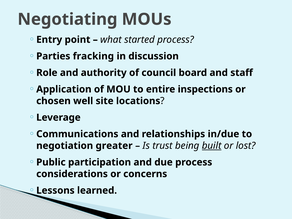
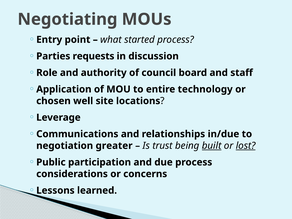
fracking: fracking -> requests (93, 56)
inspections: inspections -> technology (205, 89)
lost underline: none -> present (246, 146)
